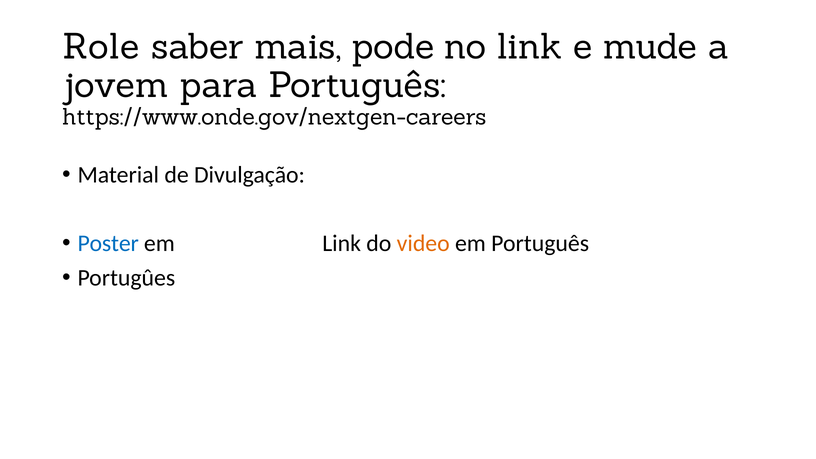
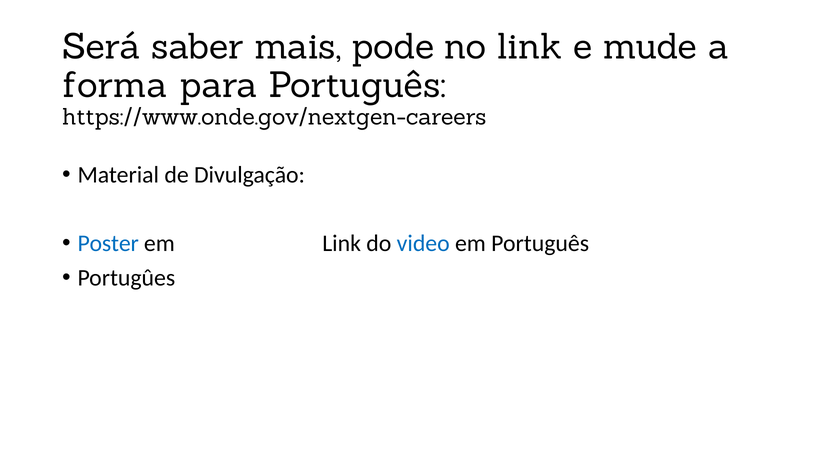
Role: Role -> Será (101, 47)
jovem: jovem -> forma (115, 85)
video colour: orange -> blue (423, 243)
